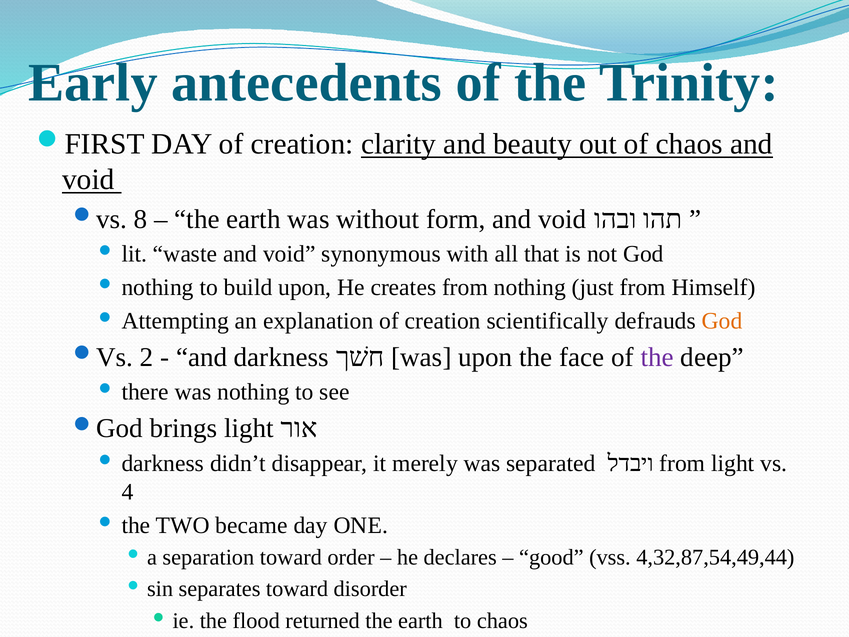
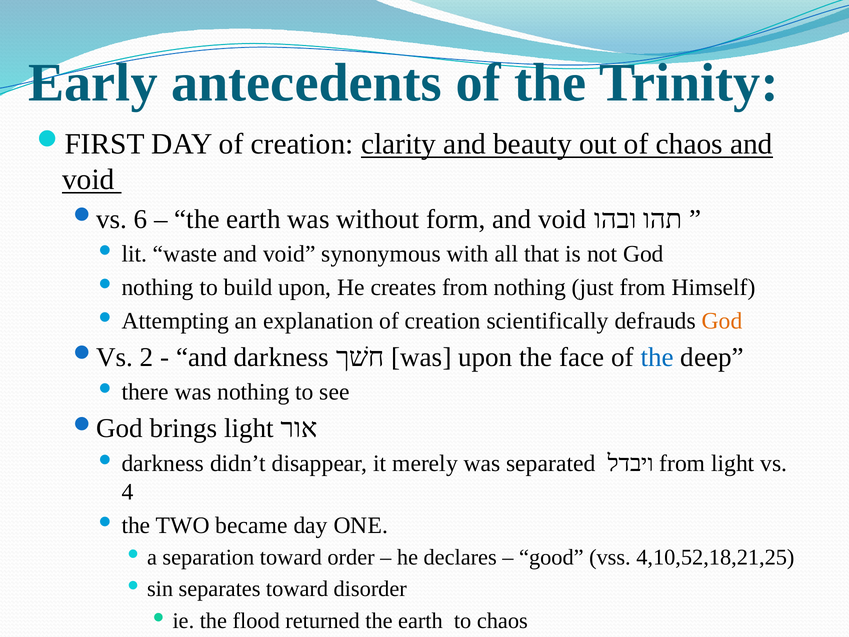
8: 8 -> 6 (141, 219)
the colour: purple -> blue (657, 357)
4,32,87,54,49,44: 4,32,87,54,49,44 -> 4,10,52,18,21,25 (715, 557)
